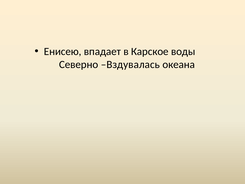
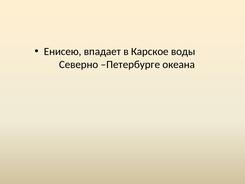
Вздувалась: Вздувалась -> Петербурге (130, 64)
